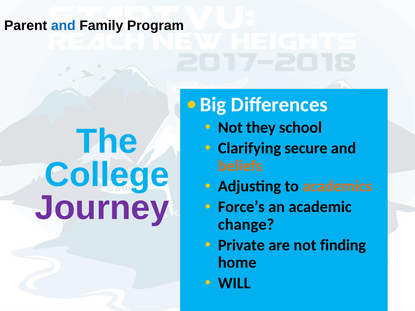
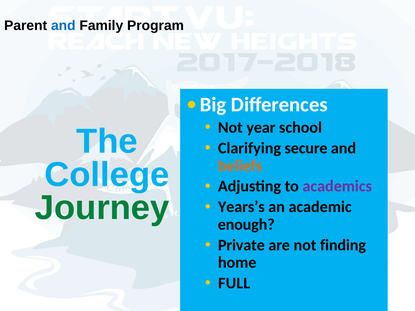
they: they -> year (261, 128)
academics colour: orange -> purple (337, 186)
Journey colour: purple -> green (102, 208)
Force’s: Force’s -> Years’s (241, 207)
change: change -> enough (246, 225)
WILL: WILL -> FULL (234, 283)
